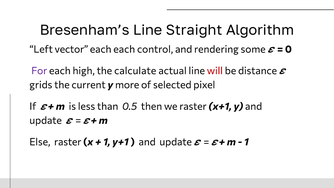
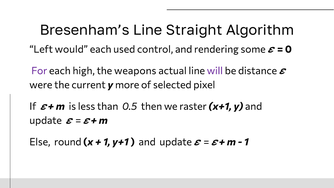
vector: vector -> would (71, 49)
each each: each -> used (124, 49)
calculate: calculate -> weapons (135, 71)
will colour: red -> purple (215, 71)
grids: grids -> were (41, 85)
Else raster: raster -> round (68, 142)
